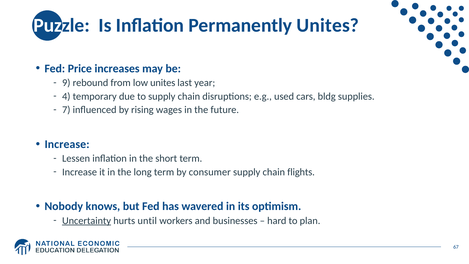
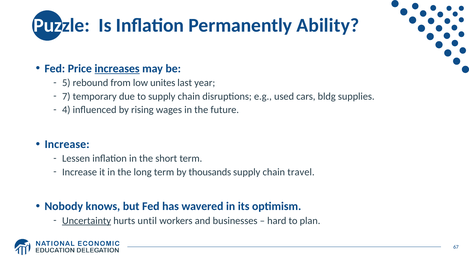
Permanently Unites: Unites -> Ability (328, 25)
increases underline: none -> present (117, 68)
9: 9 -> 5 (66, 83)
4: 4 -> 7 (66, 96)
7: 7 -> 4 (66, 110)
consumer: consumer -> thousands (210, 172)
flights: flights -> travel (301, 172)
